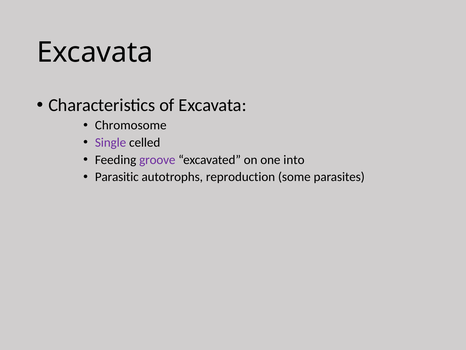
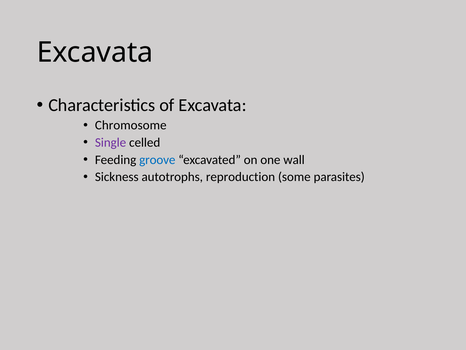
groove colour: purple -> blue (157, 160)
into: into -> wall (294, 160)
Parasitic: Parasitic -> Sickness (117, 177)
